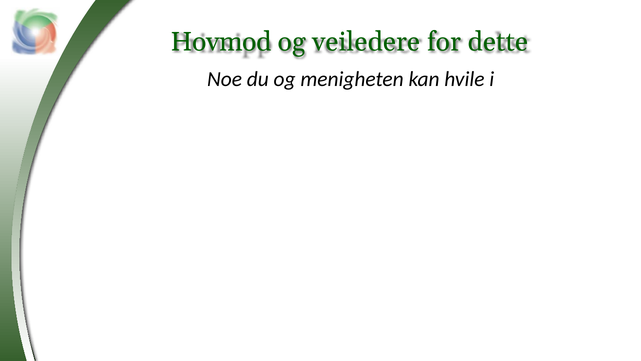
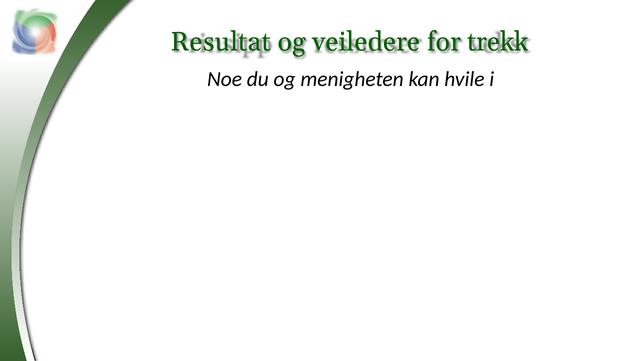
Hovmod: Hovmod -> Resultat (221, 42)
dette: dette -> trekk (498, 42)
